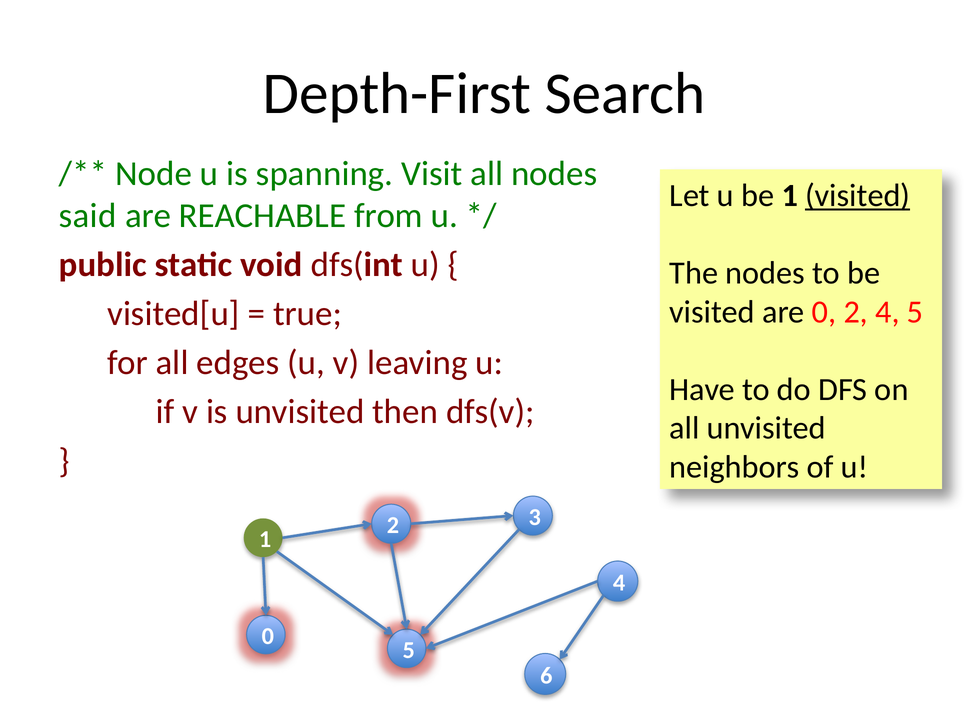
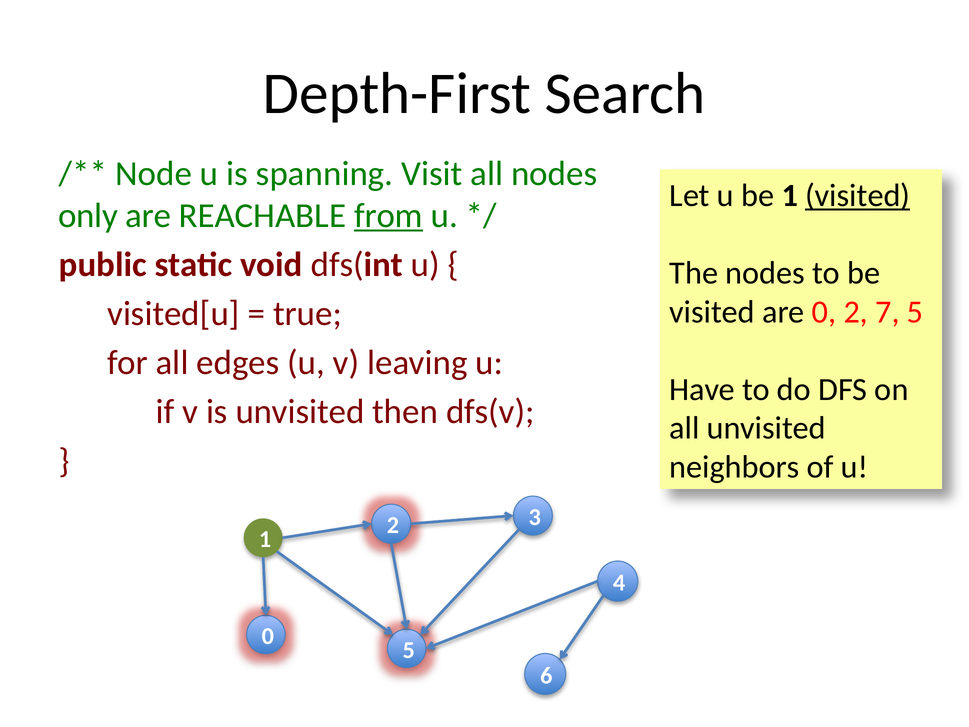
said: said -> only (88, 216)
from underline: none -> present (388, 216)
2 4: 4 -> 7 (887, 312)
